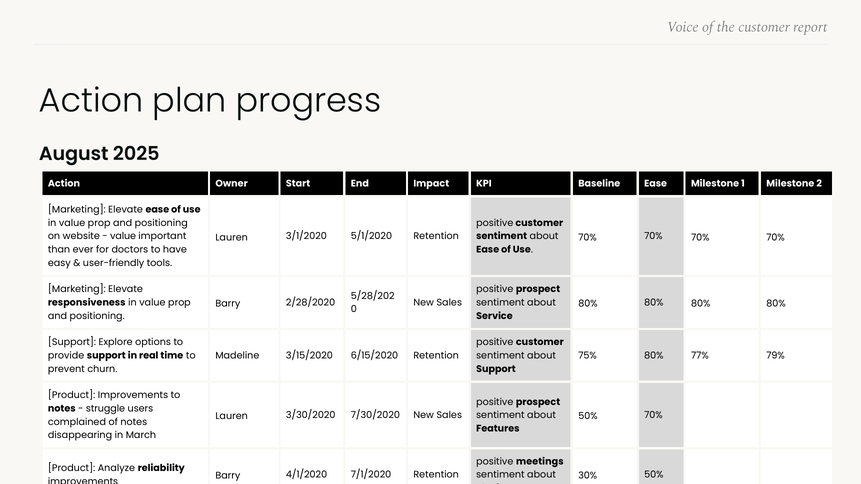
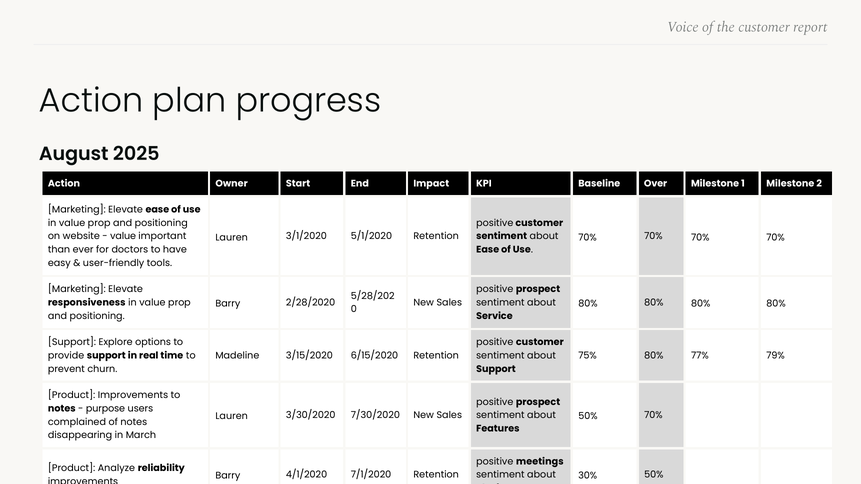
Baseline Ease: Ease -> Over (656, 184)
struggle: struggle -> purpose (105, 409)
